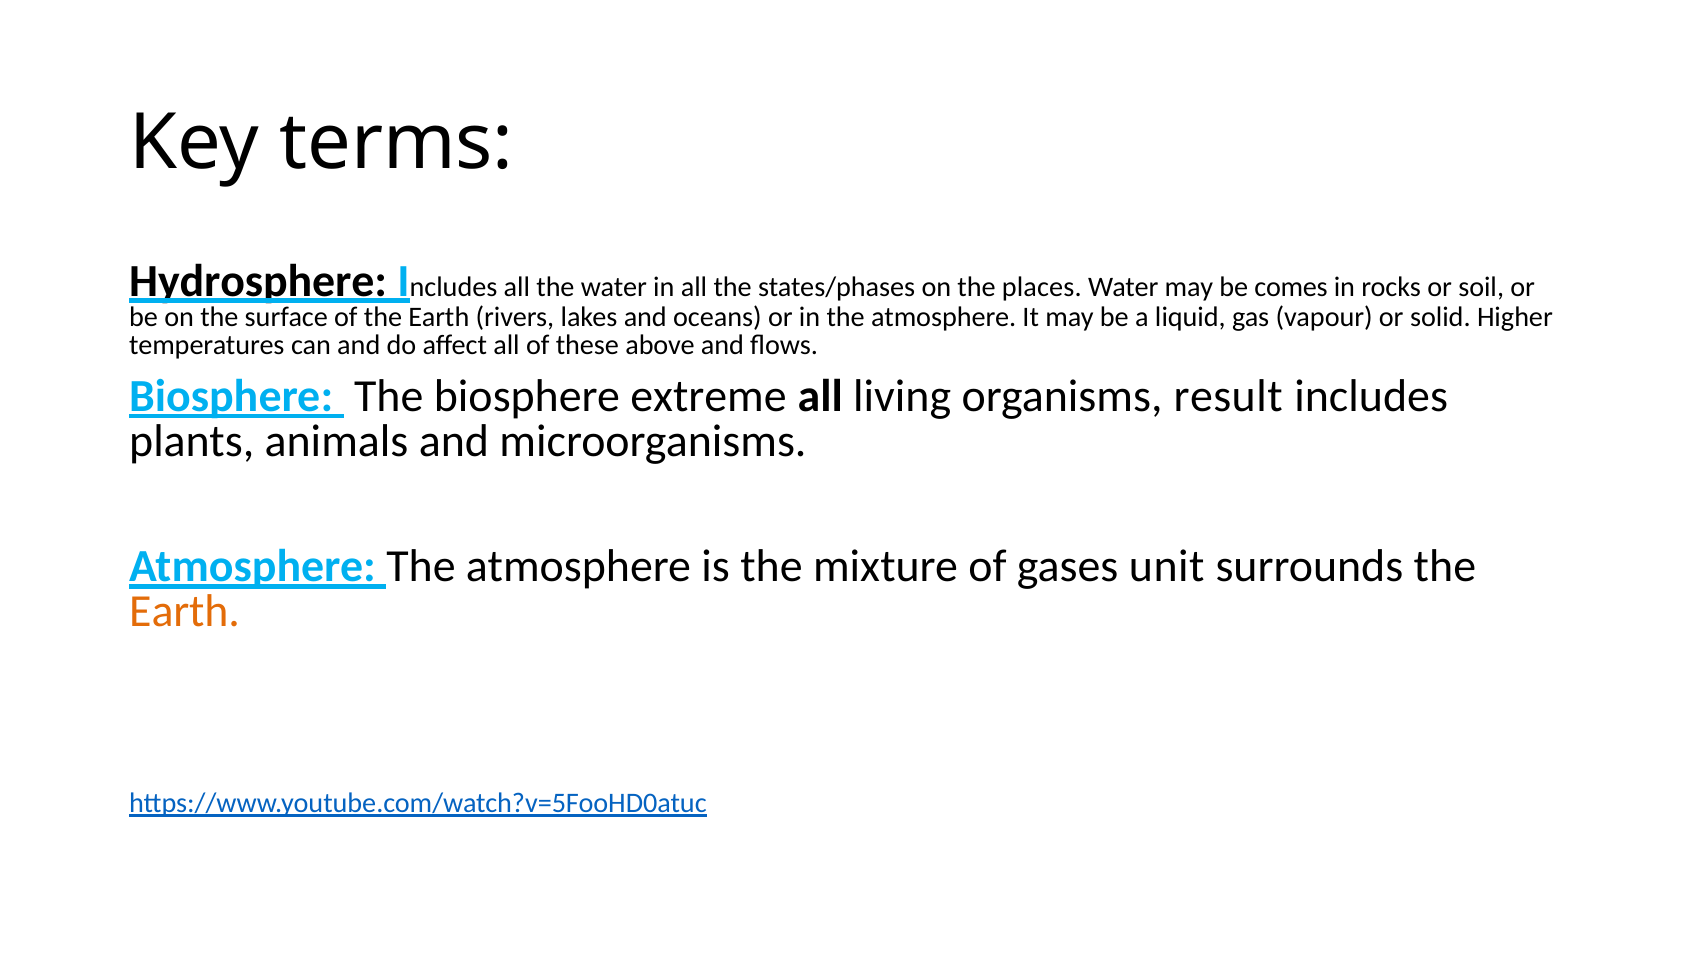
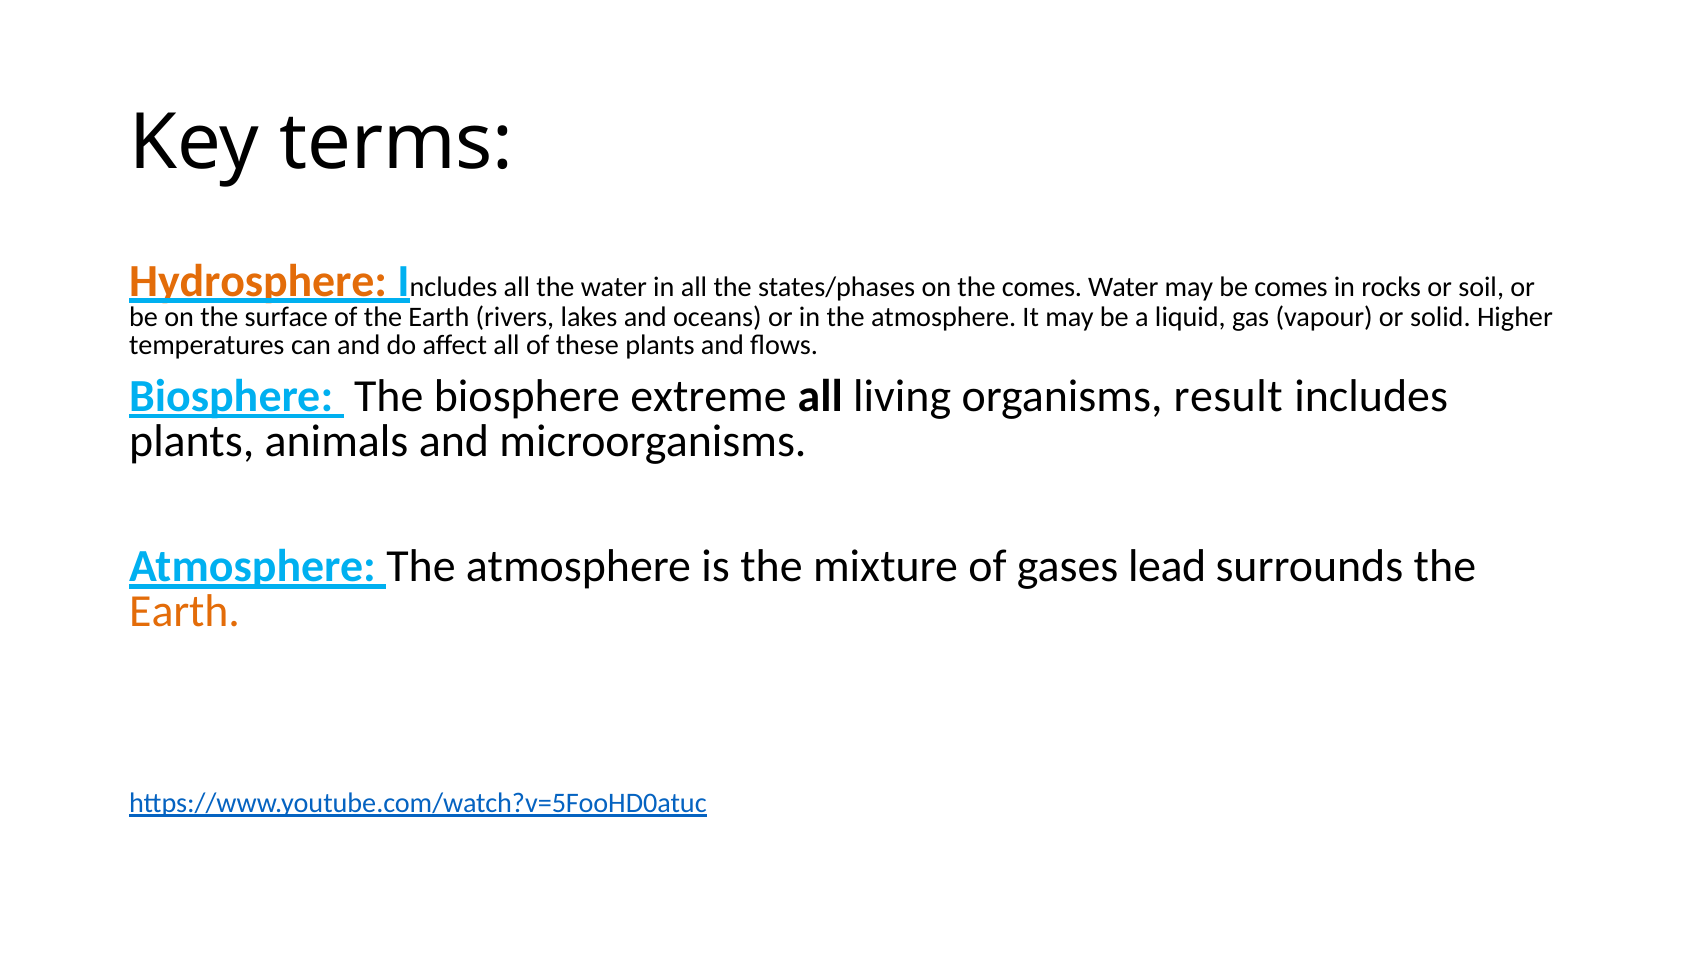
Hydrosphere colour: black -> orange (258, 281)
the places: places -> comes (1042, 287)
these above: above -> plants (660, 345)
unit: unit -> lead (1167, 566)
